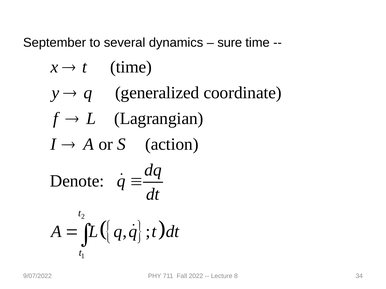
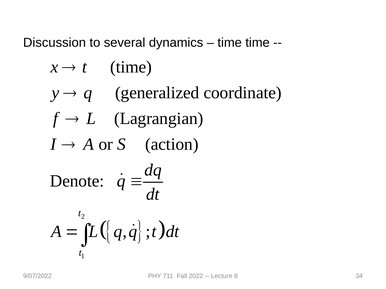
September: September -> Discussion (55, 43)
sure: sure -> time (230, 43)
